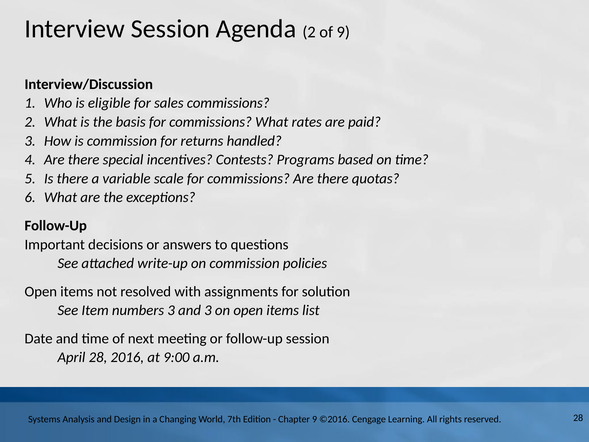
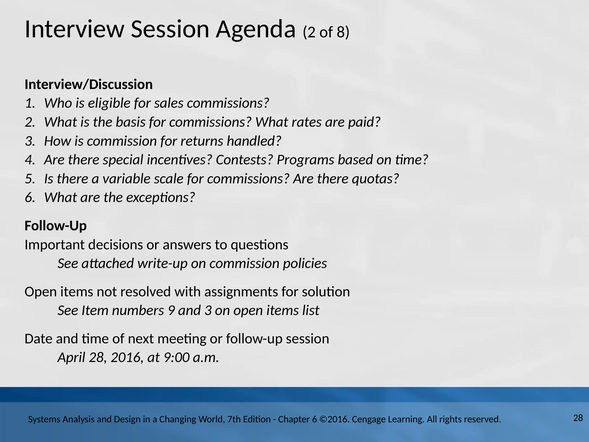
of 9: 9 -> 8 (343, 32)
numbers 3: 3 -> 9 (171, 310)
9: 9 -> 6 (315, 419)
